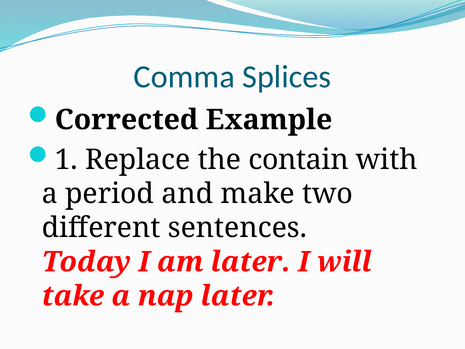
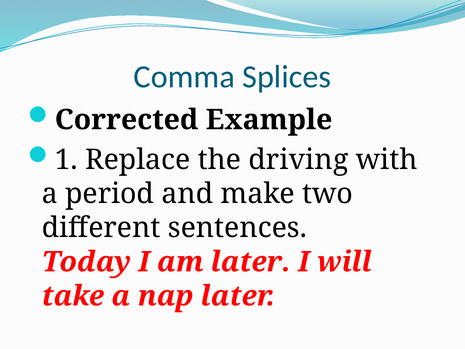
contain: contain -> driving (298, 160)
